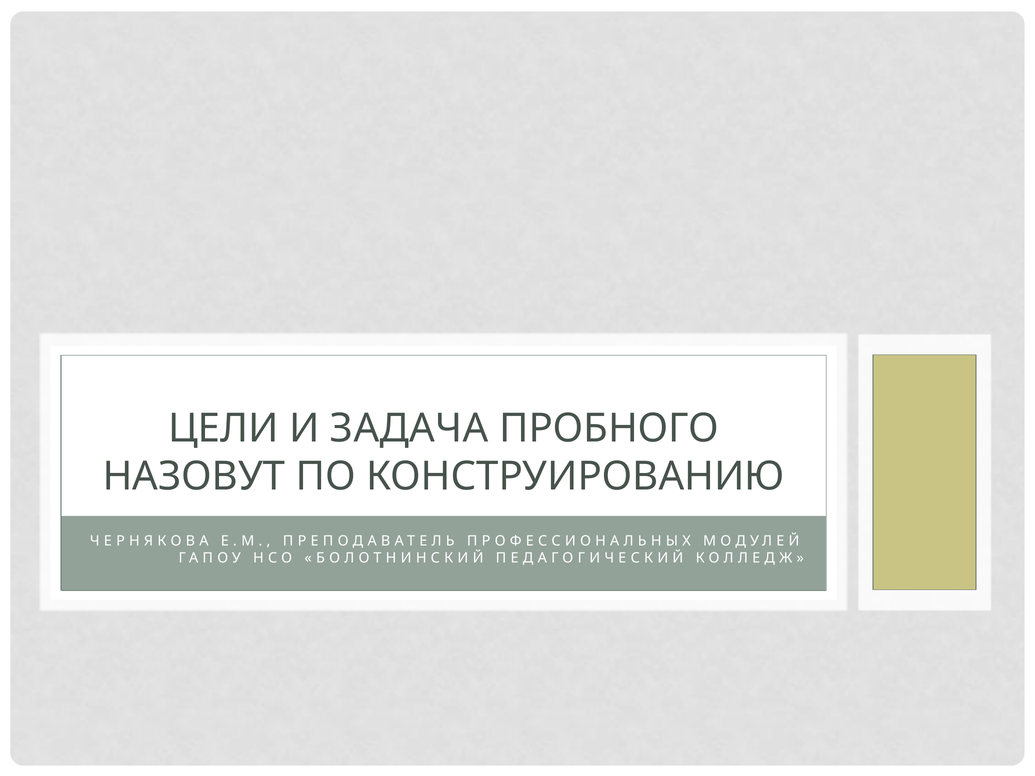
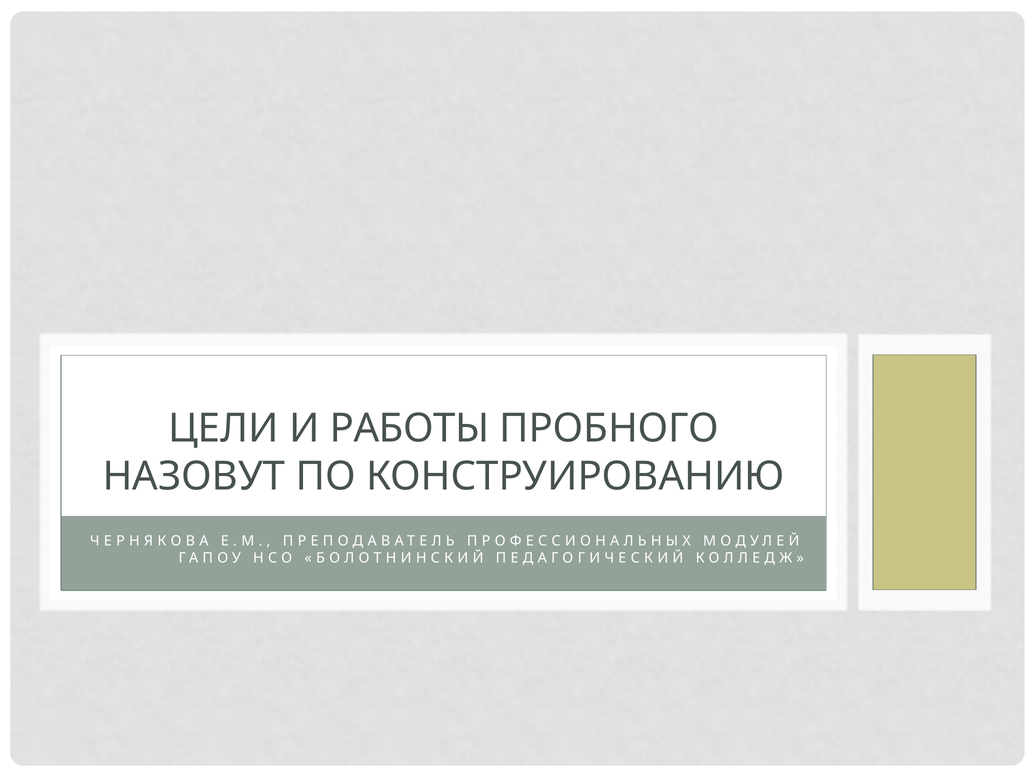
ЗАДАЧА: ЗАДАЧА -> РАБОТЫ (410, 428)
